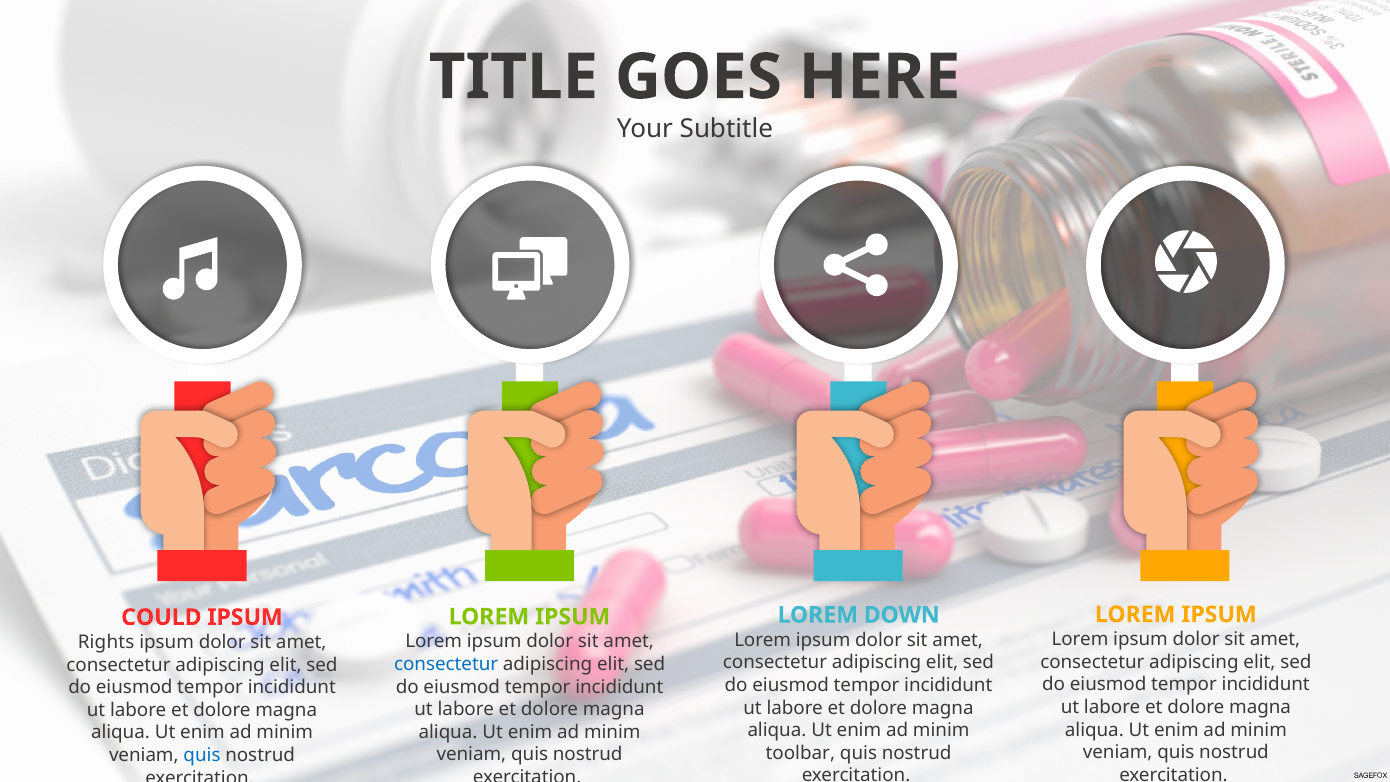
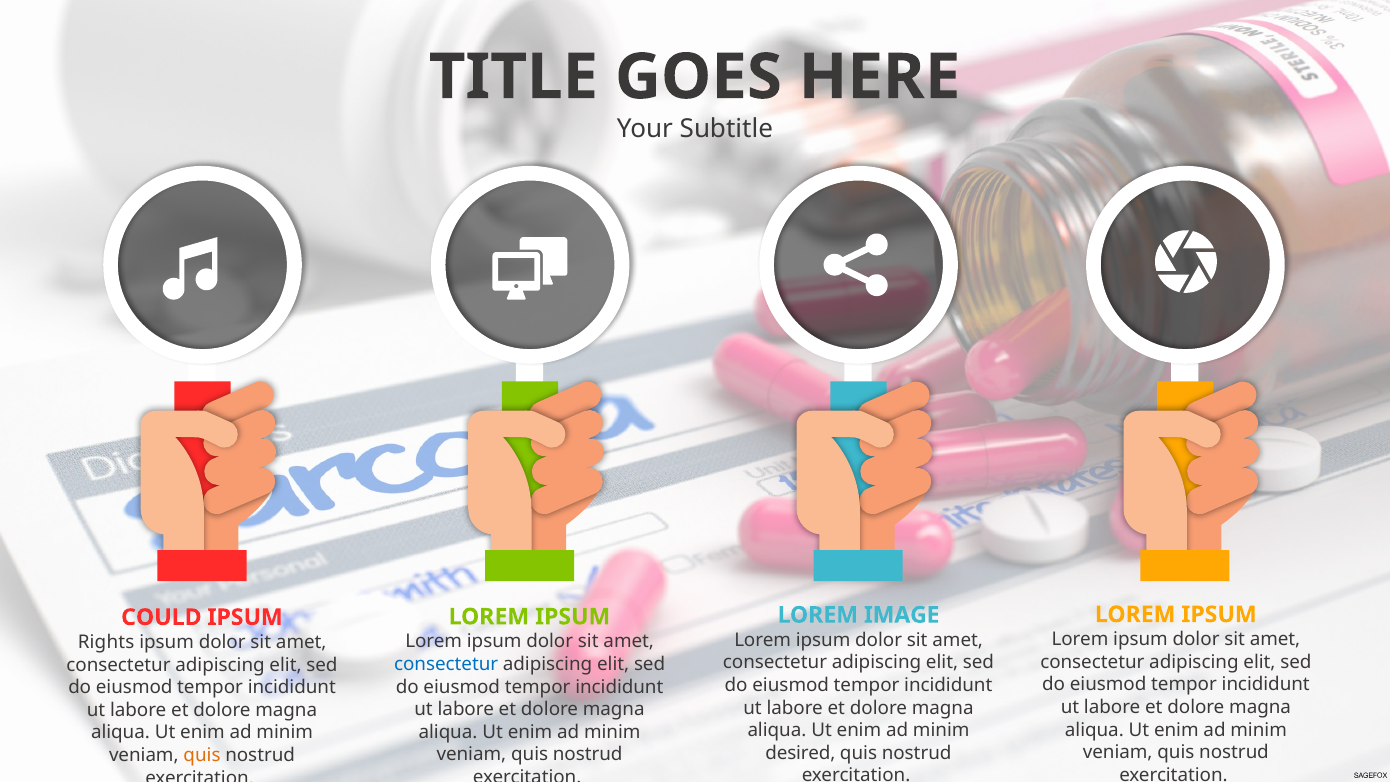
DOWN: DOWN -> IMAGE (902, 615)
toolbar: toolbar -> desired (800, 753)
quis colour: blue -> orange (202, 755)
